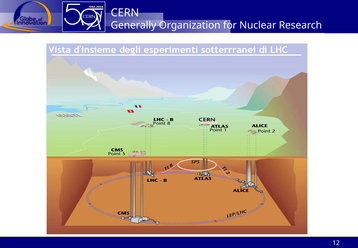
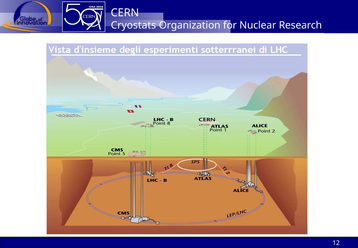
Generally: Generally -> Cryostats (133, 25)
